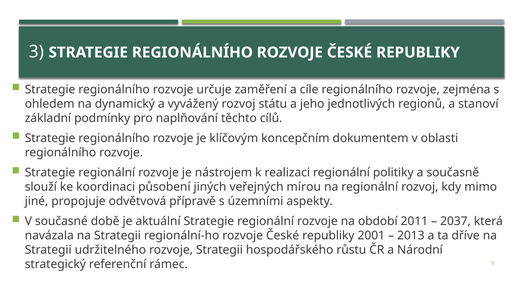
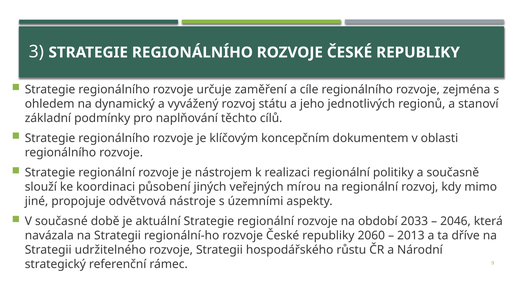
přípravě: přípravě -> nástroje (193, 201)
2011: 2011 -> 2033 (414, 221)
2037: 2037 -> 2046 (455, 221)
2001: 2001 -> 2060 (371, 236)
